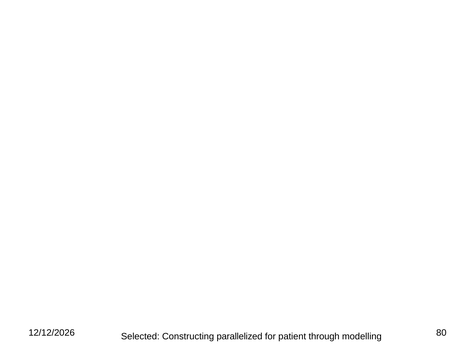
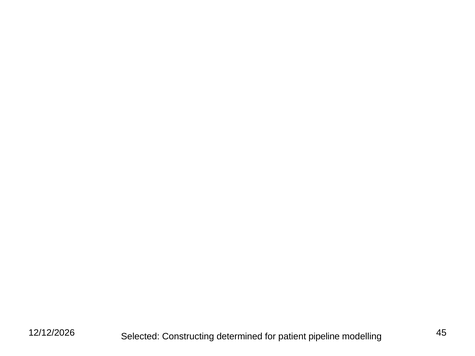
parallelized: parallelized -> determined (240, 337)
through: through -> pipeline (324, 337)
80: 80 -> 45 (441, 333)
